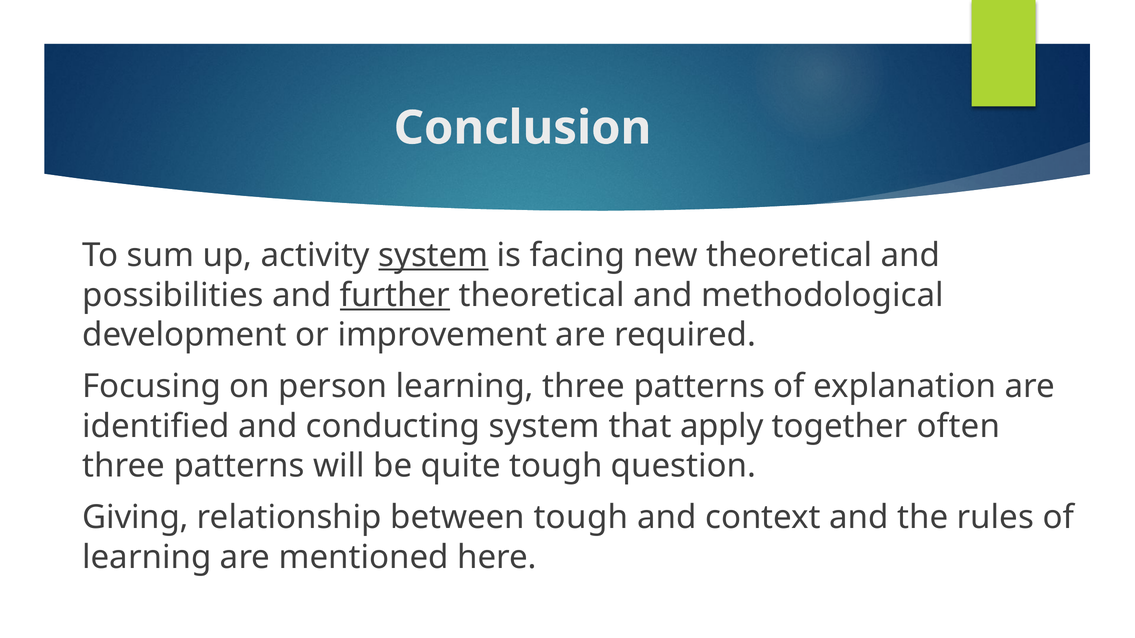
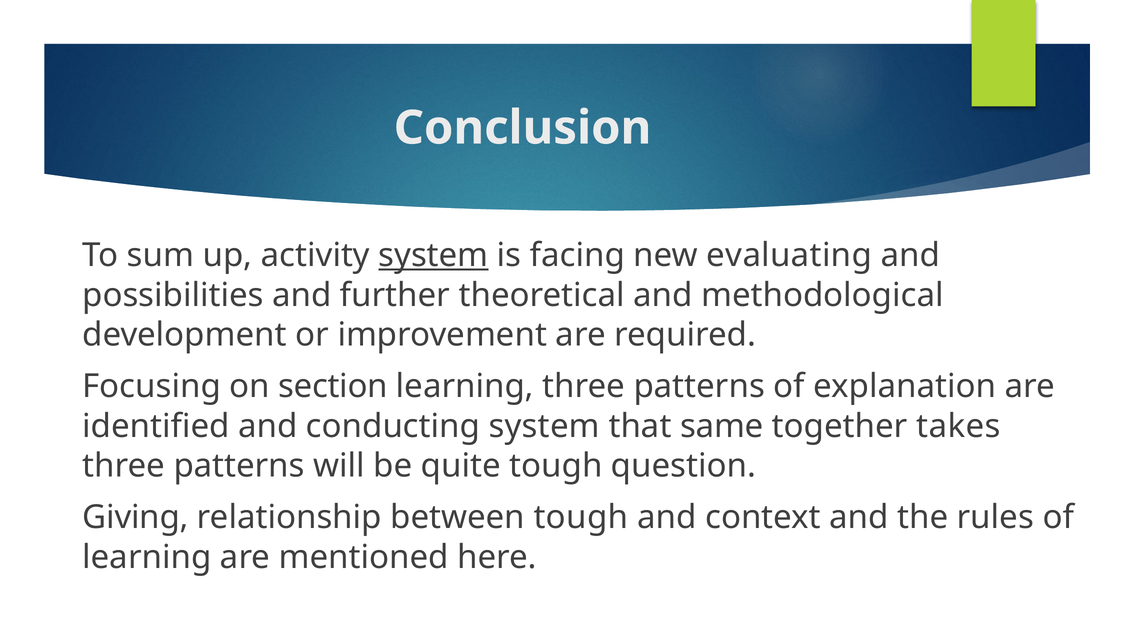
new theoretical: theoretical -> evaluating (789, 256)
further underline: present -> none (395, 295)
person: person -> section (333, 387)
apply: apply -> same (722, 426)
often: often -> takes (959, 426)
